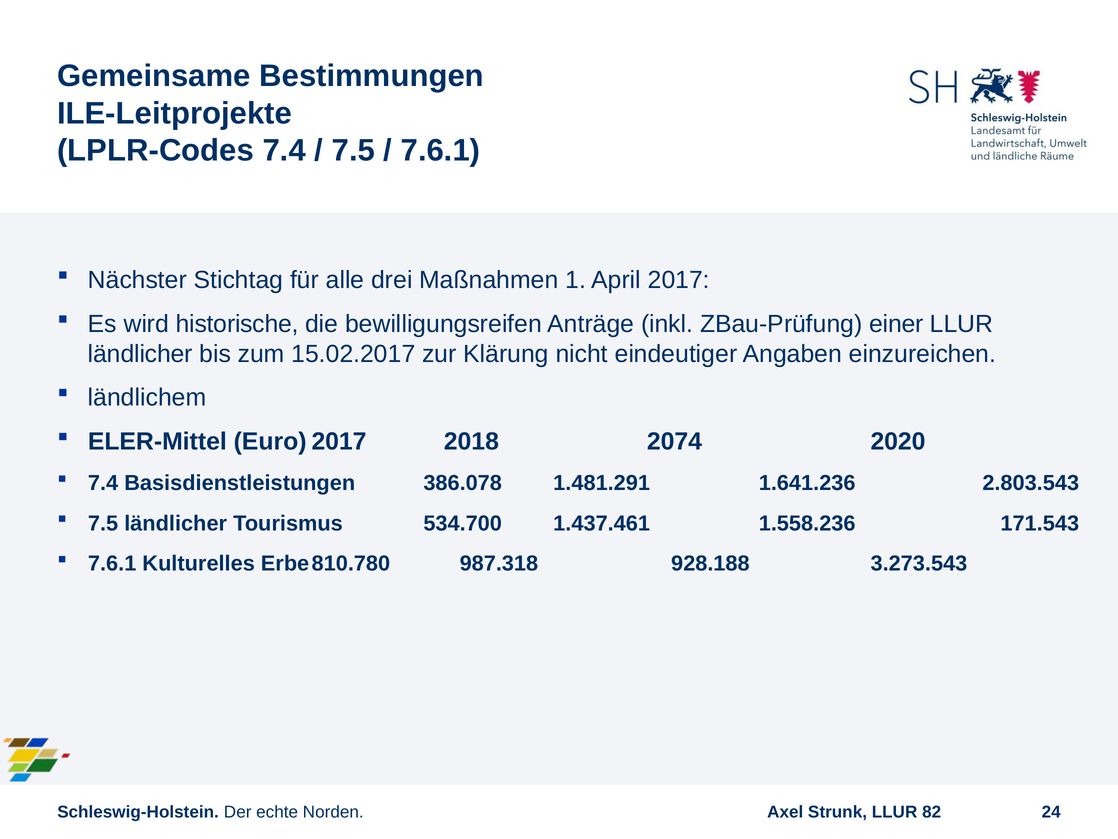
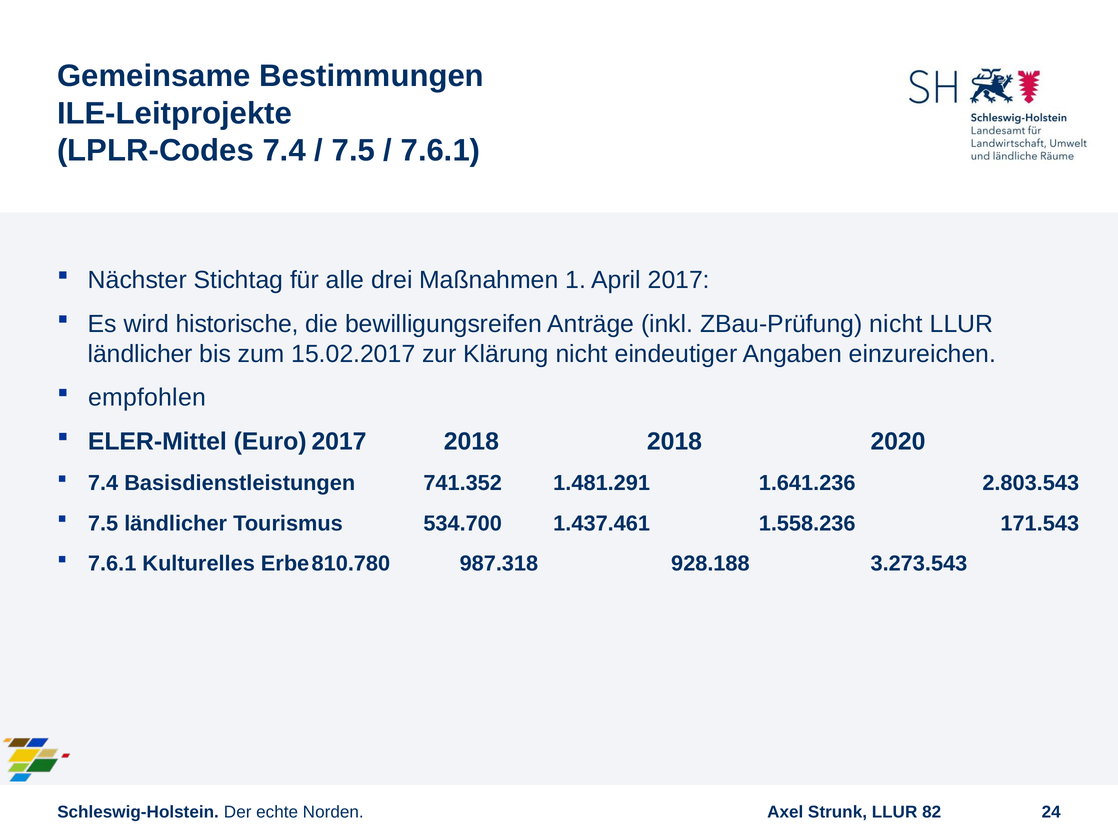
ZBau-Prüfung einer: einer -> nicht (896, 324)
ländlichem: ländlichem -> empfohlen (147, 397)
2018 2074: 2074 -> 2018 (674, 441)
386.078: 386.078 -> 741.352 (463, 483)
